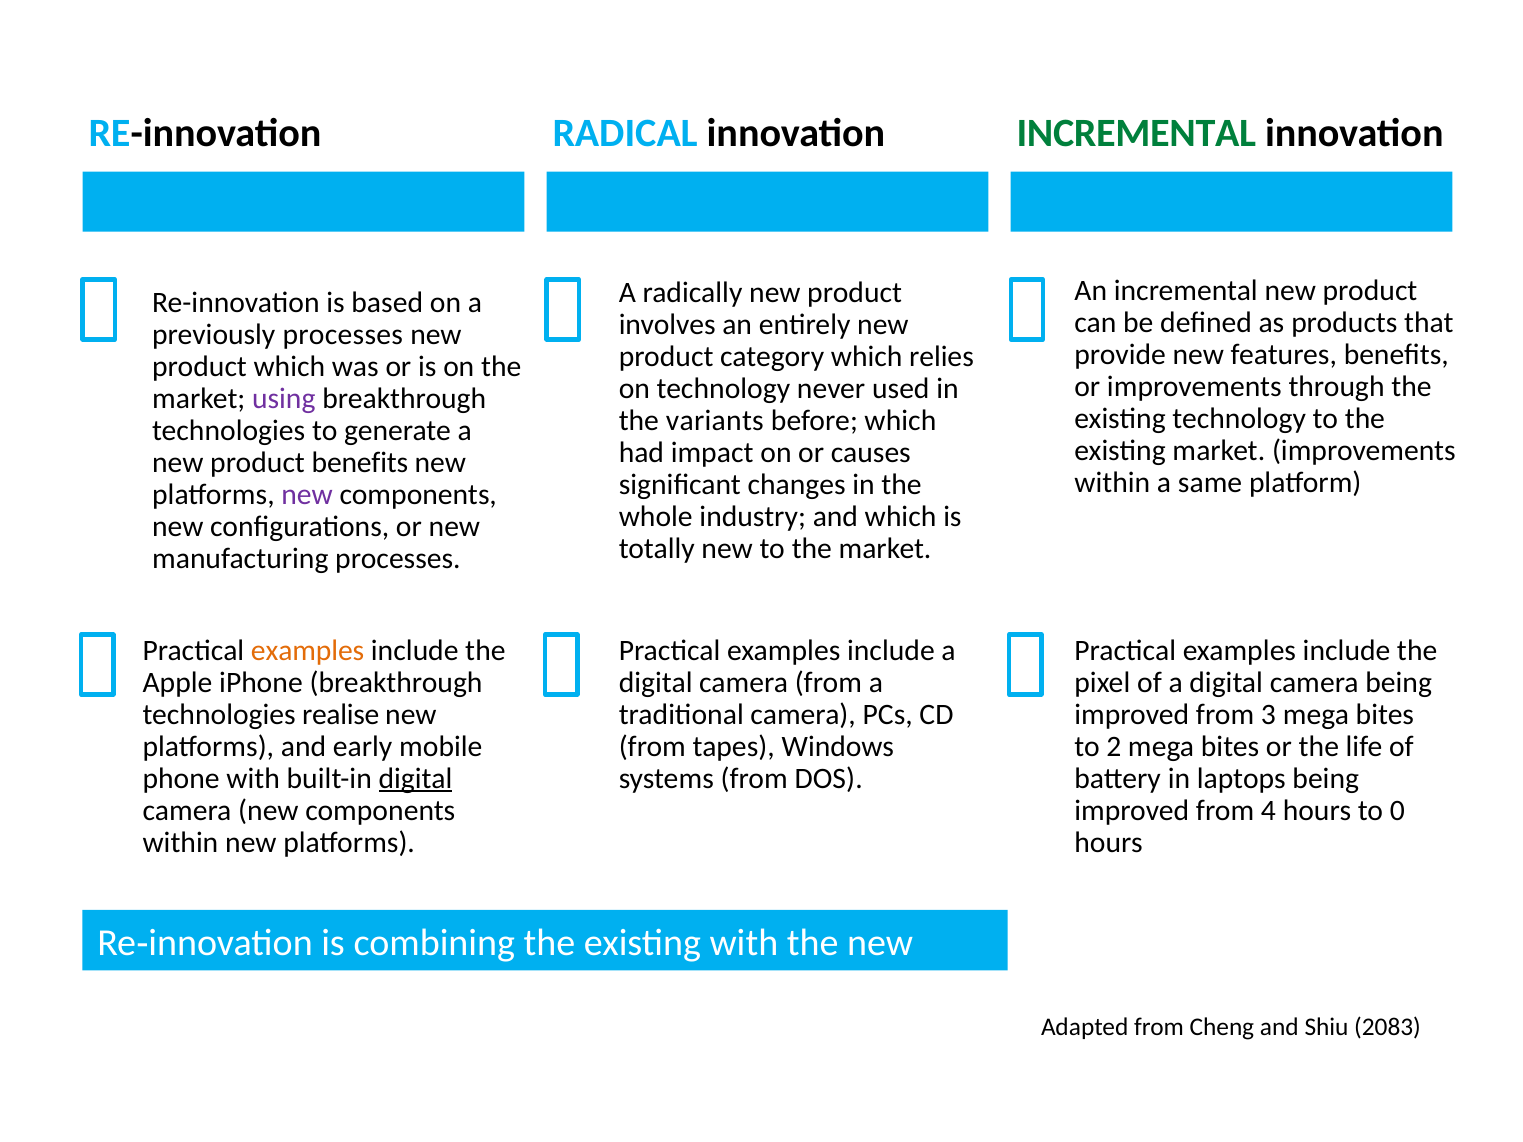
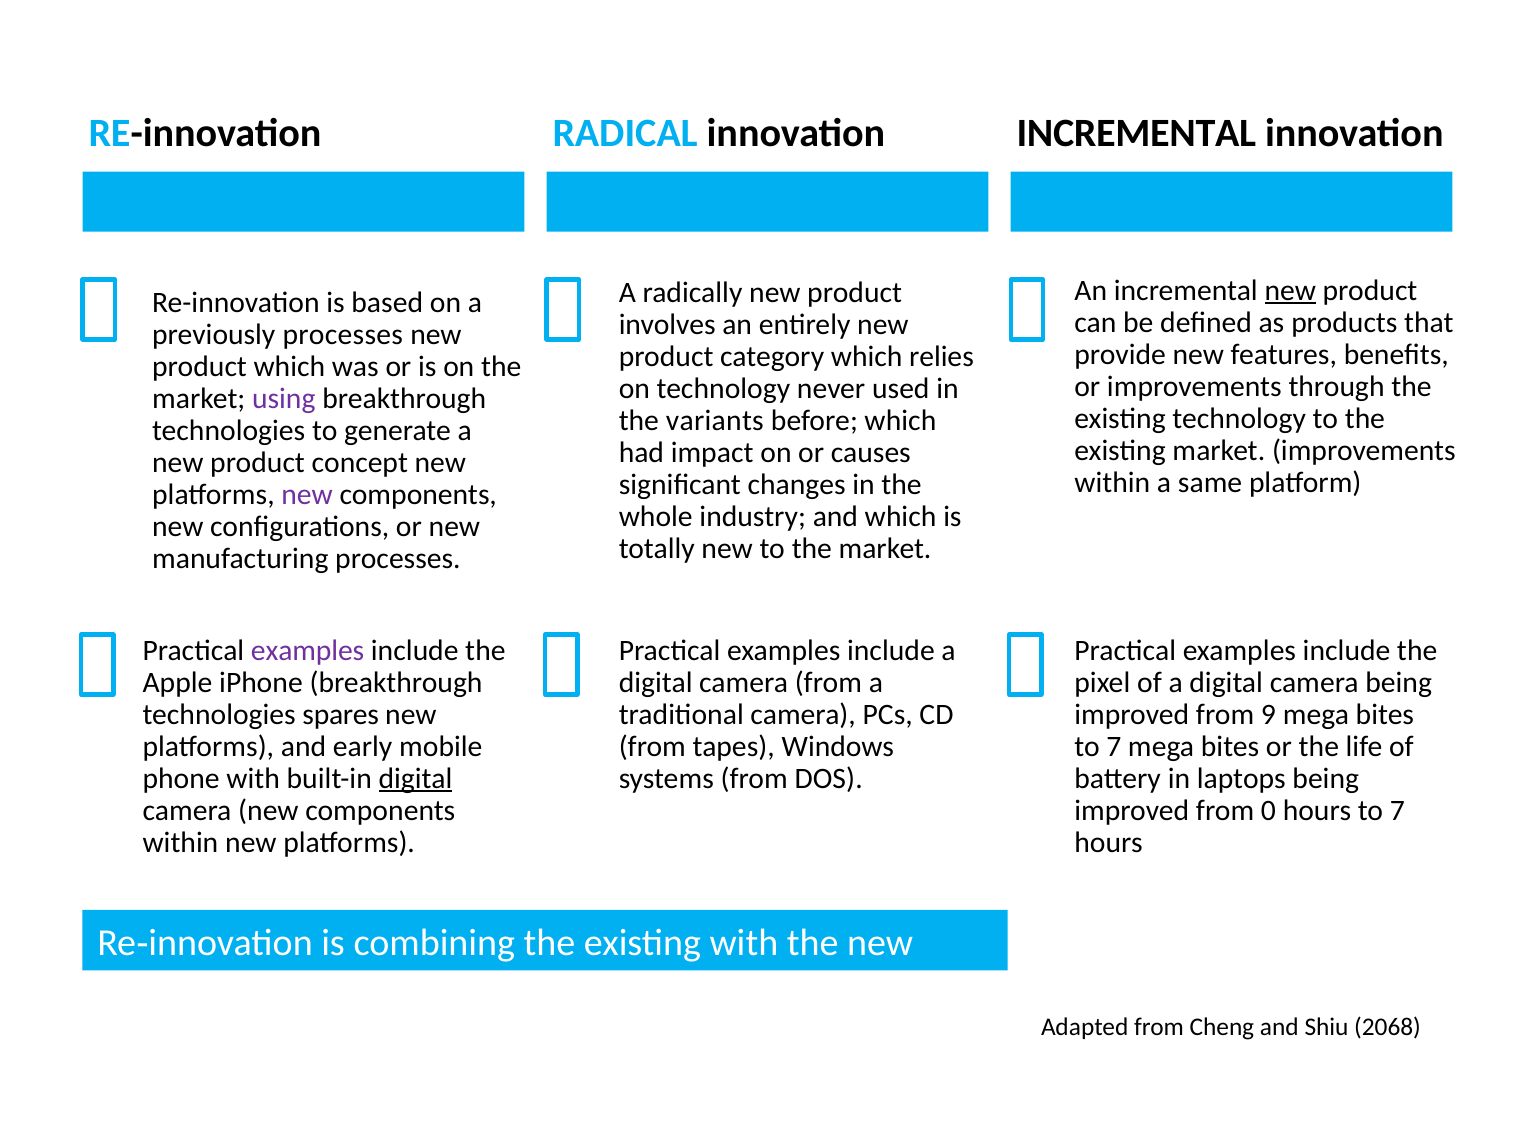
INCREMENTAL colour: green -> black (1136, 133)
new underline: none -> present (1290, 291)
product benefits: benefits -> concept (360, 463)
examples colour: orange -> purple (308, 650)
realise: realise -> spares (341, 714)
3: 3 -> 9 (1268, 714)
2: 2 -> 7 (1114, 746)
4: 4 -> 0 (1268, 810)
hours to 0: 0 -> 7 (1397, 810)
2083: 2083 -> 2068 (1388, 1027)
